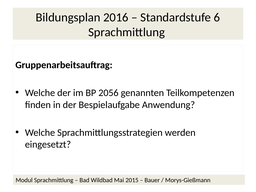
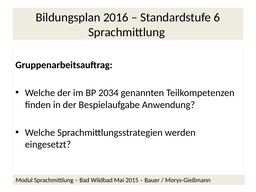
2056: 2056 -> 2034 (108, 93)
